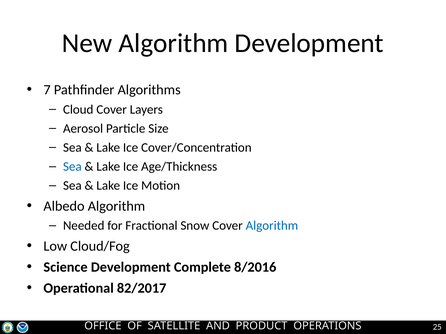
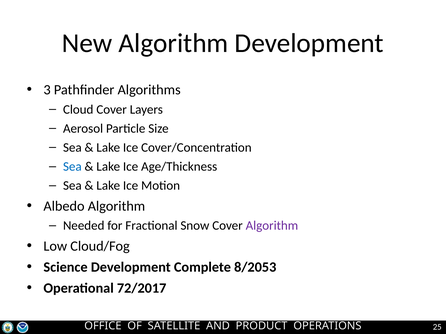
7: 7 -> 3 (47, 90)
Algorithm colour: blue -> purple (272, 226)
8/2016: 8/2016 -> 8/2053 (255, 268)
82/2017: 82/2017 -> 72/2017 (142, 289)
